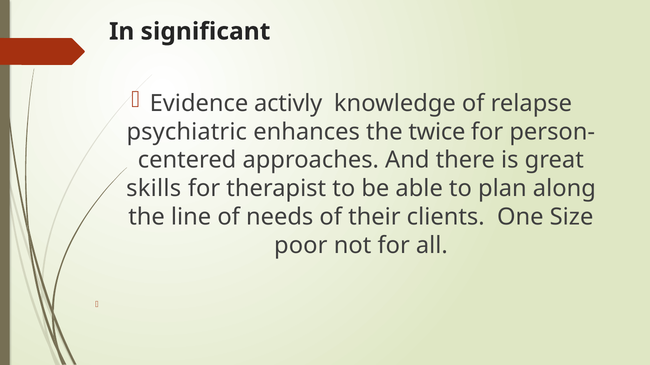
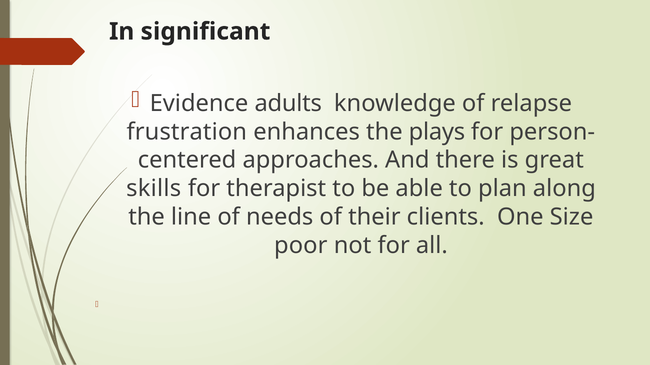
activly: activly -> adults (288, 103)
psychiatric: psychiatric -> frustration (187, 132)
twice: twice -> plays (437, 132)
